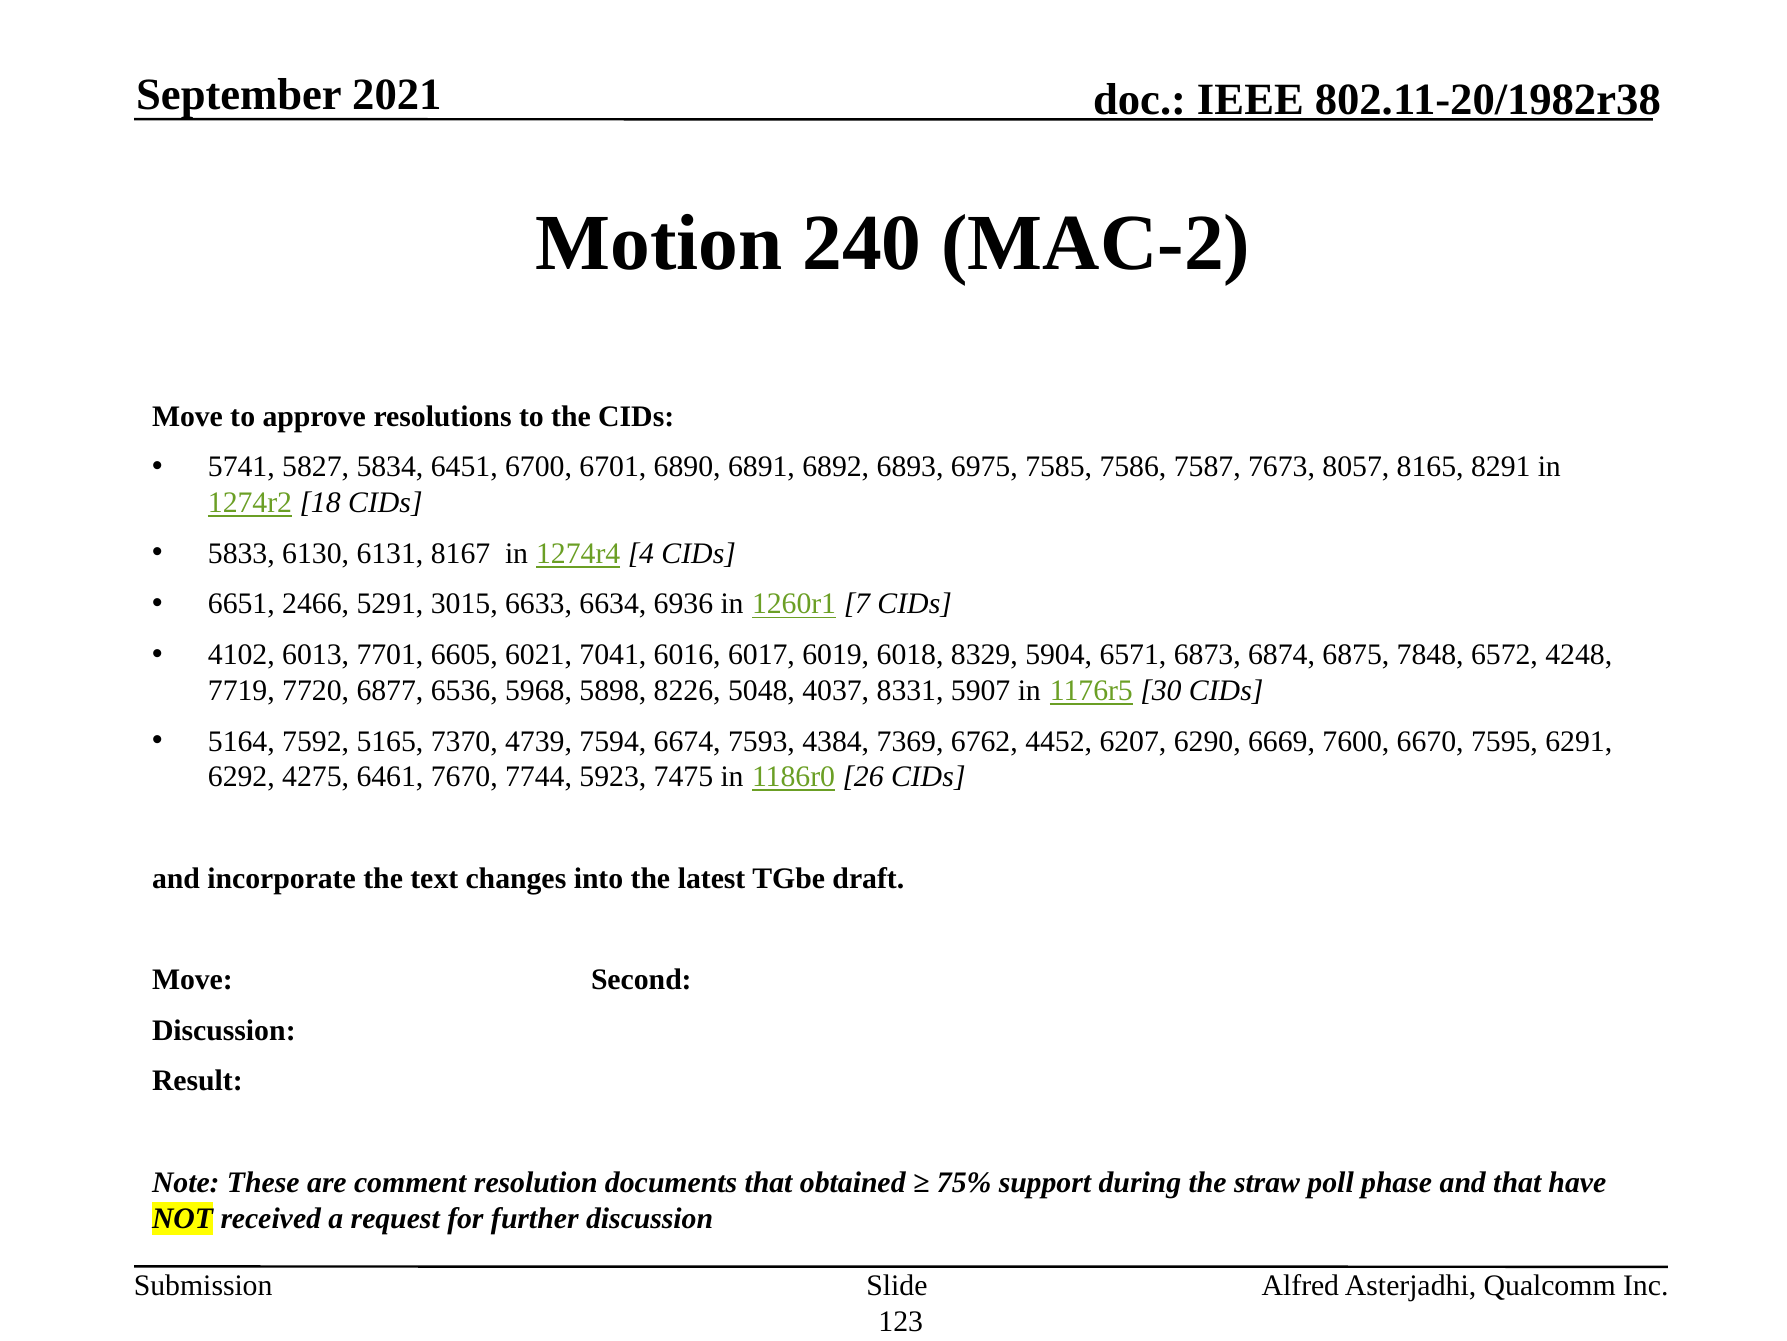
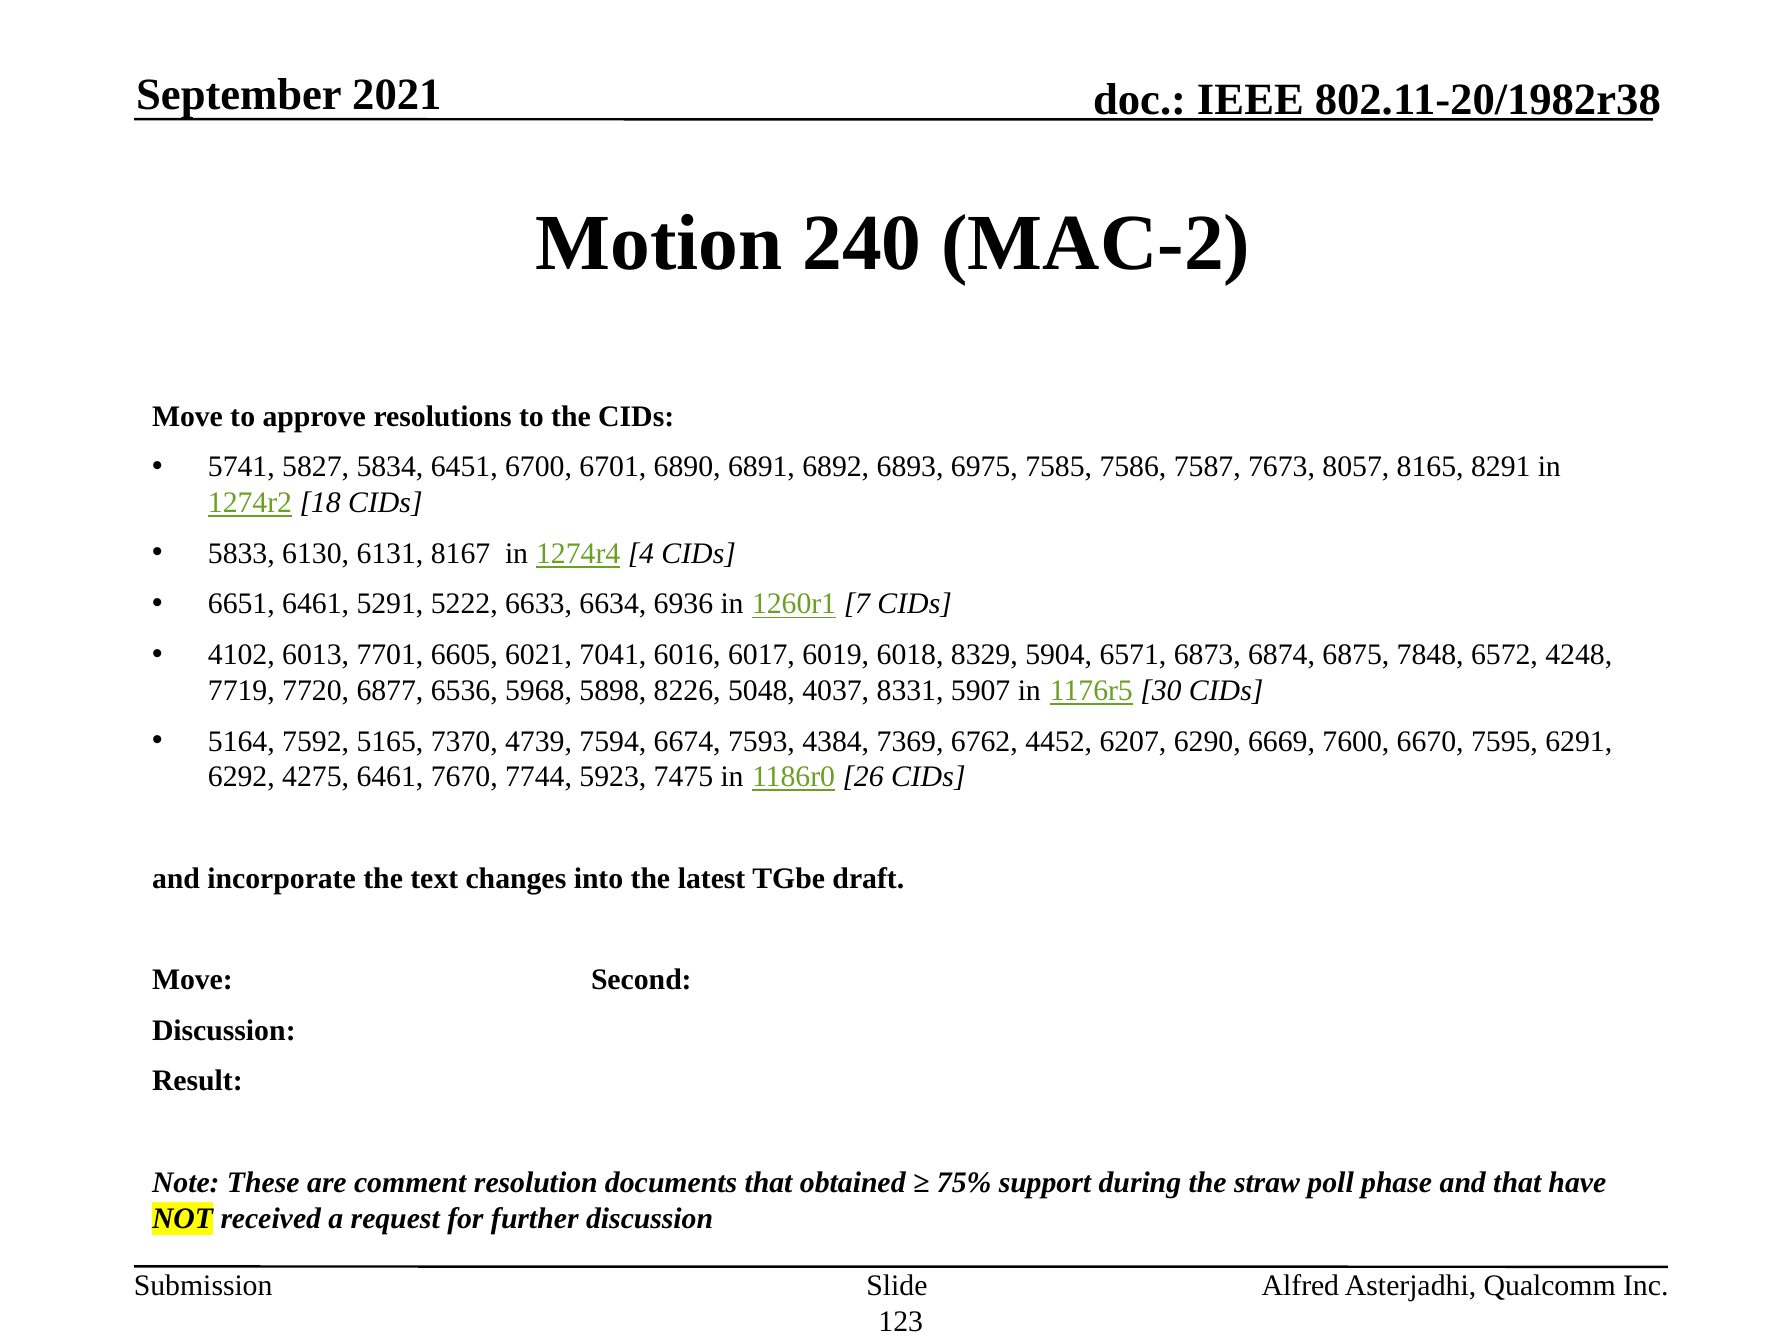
6651 2466: 2466 -> 6461 (316, 604)
3015: 3015 -> 5222 (464, 604)
